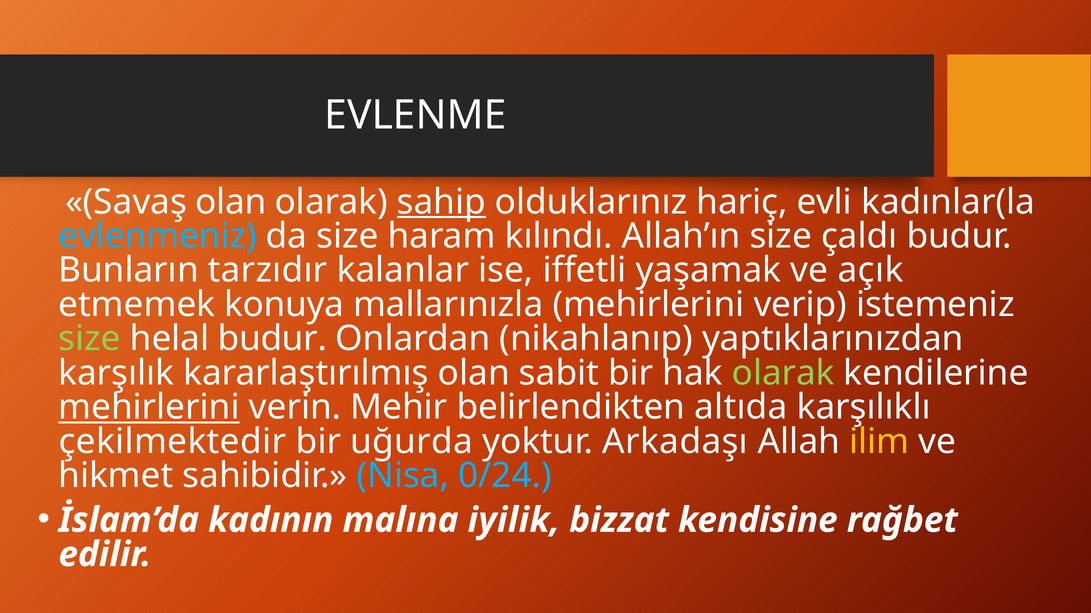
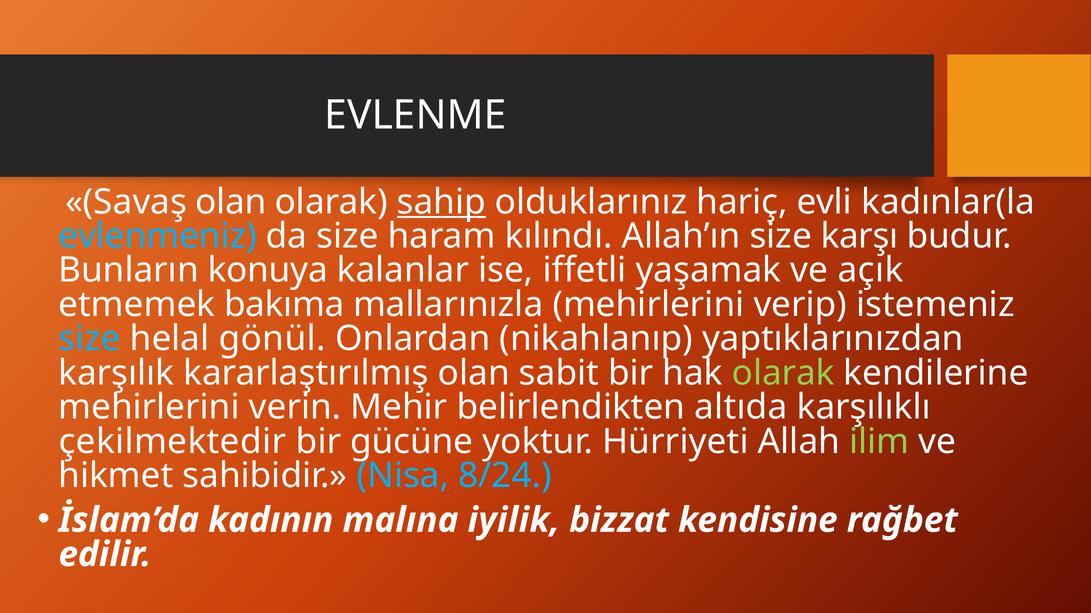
çaldı: çaldı -> karşı (859, 236)
tarzıdır: tarzıdır -> konuya (268, 271)
konuya: konuya -> bakıma (284, 305)
size colour: light green -> light blue (90, 339)
helal budur: budur -> gönül (272, 339)
mehirlerini underline: present -> none (149, 408)
uğurda: uğurda -> gücüne (412, 442)
Arkadaşı: Arkadaşı -> Hürriyeti (675, 442)
ilim colour: yellow -> light green (879, 442)
0/24: 0/24 -> 8/24 (505, 476)
